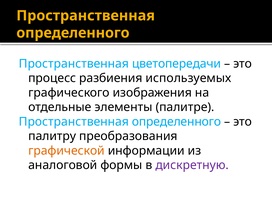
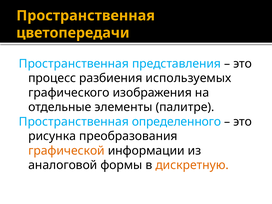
определенного: определенного -> цветопередачи (73, 33)
цветопередачи: цветопередачи -> представления (176, 64)
палитру: палитру -> рисунка (52, 136)
дискретную colour: purple -> orange (192, 165)
